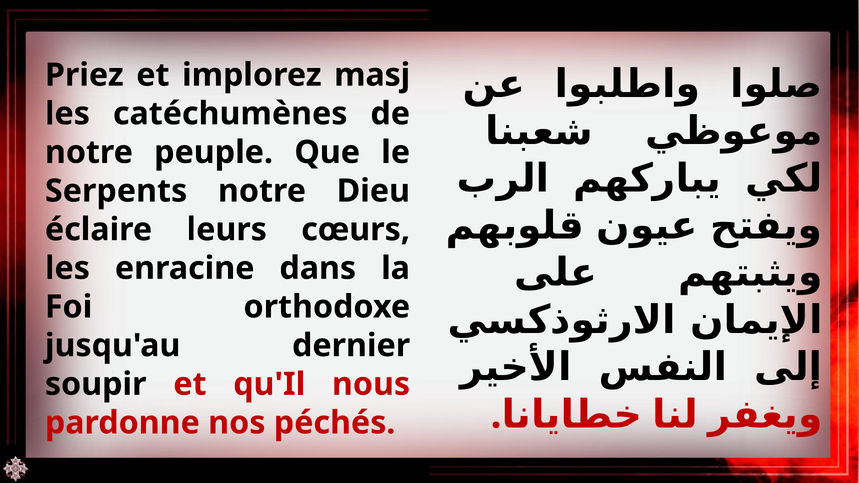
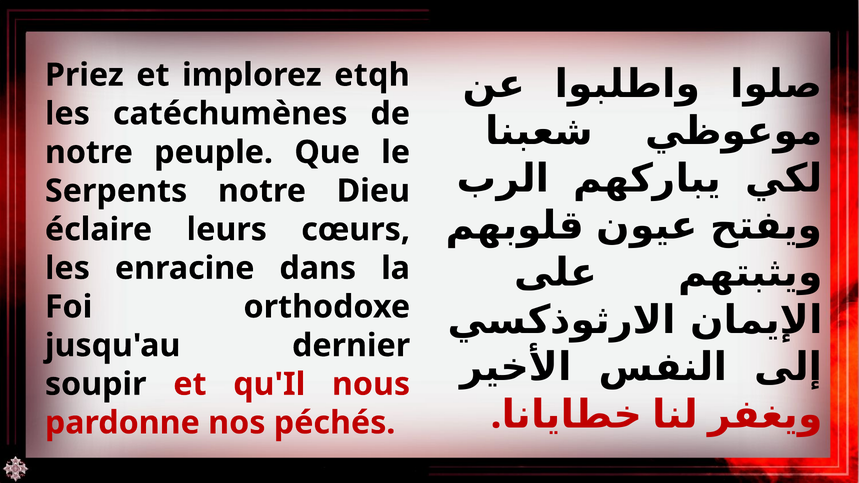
masj: masj -> etqh (372, 75)
